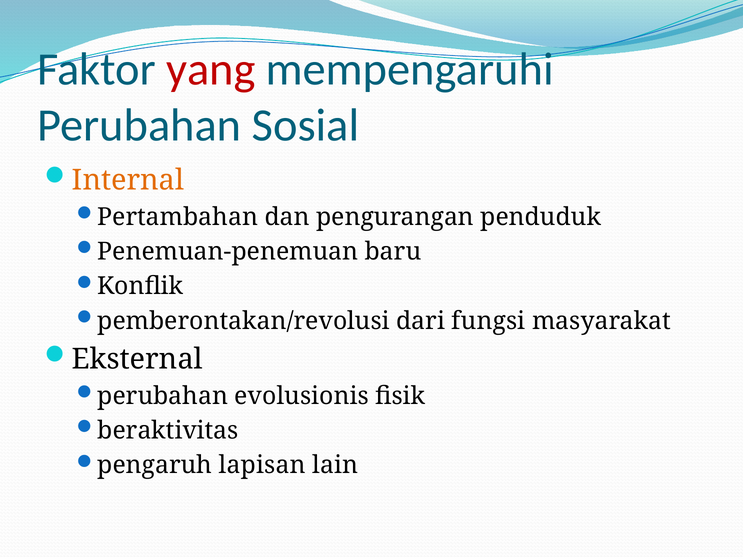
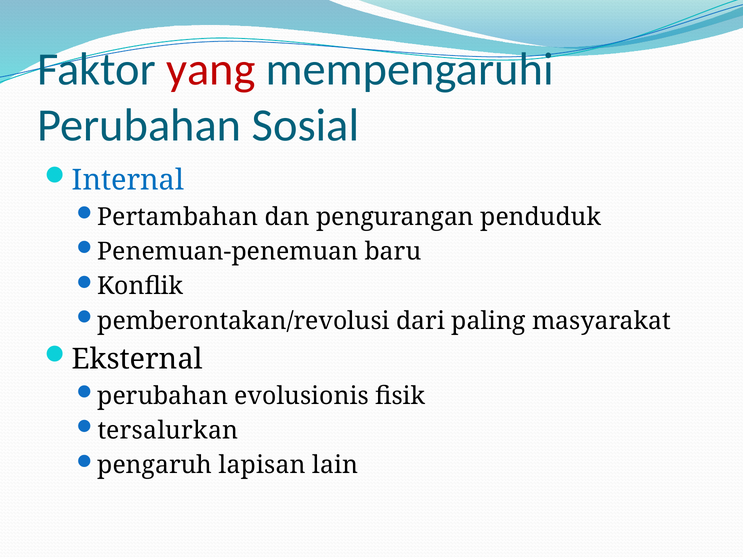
Internal colour: orange -> blue (128, 180)
fungsi: fungsi -> paling (488, 321)
beraktivitas: beraktivitas -> tersalurkan (168, 431)
